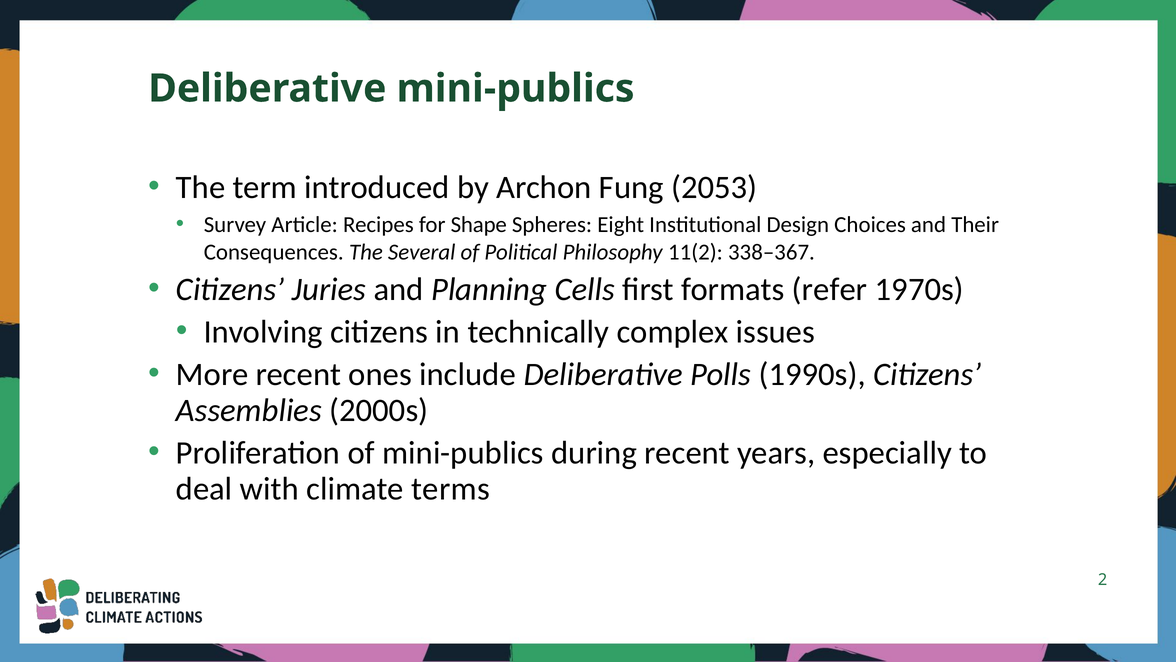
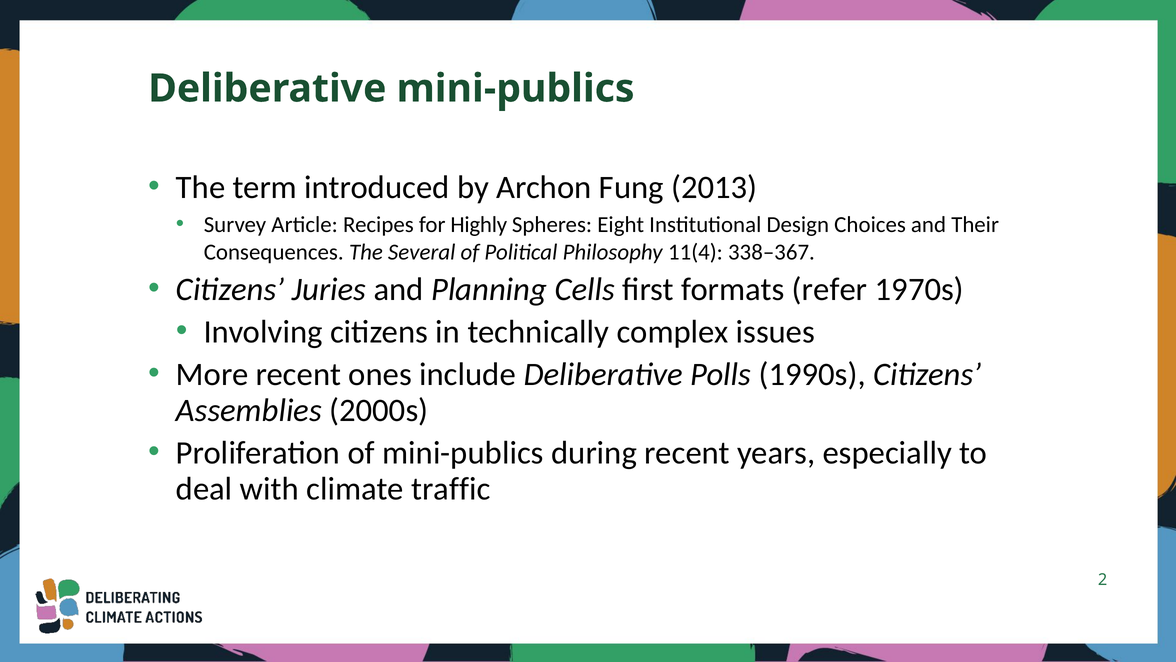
2053: 2053 -> 2013 (714, 187)
Shape: Shape -> Highly (479, 224)
11(2: 11(2 -> 11(4 (695, 252)
terms: terms -> traffic (451, 488)
